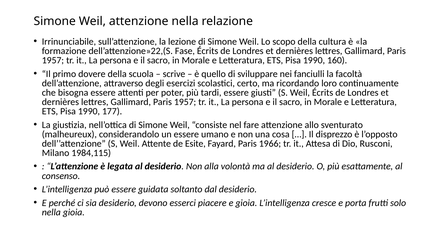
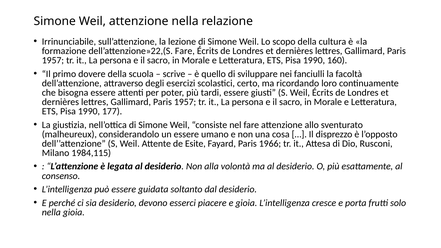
dell’attenzione»22,(S Fase: Fase -> Fare (185, 51)
